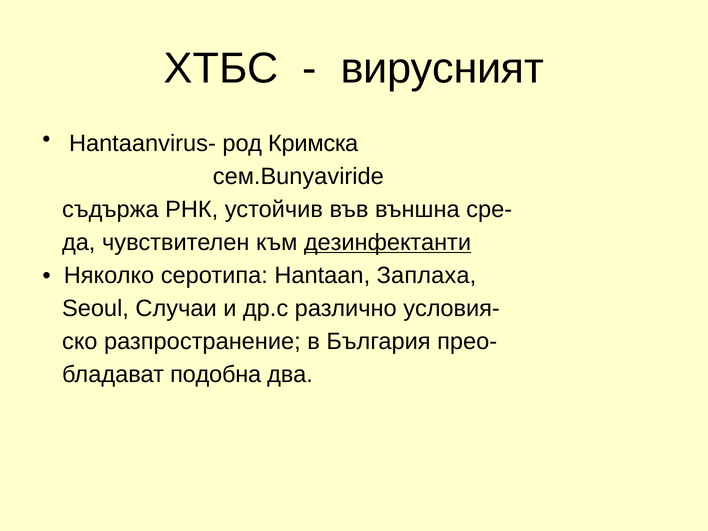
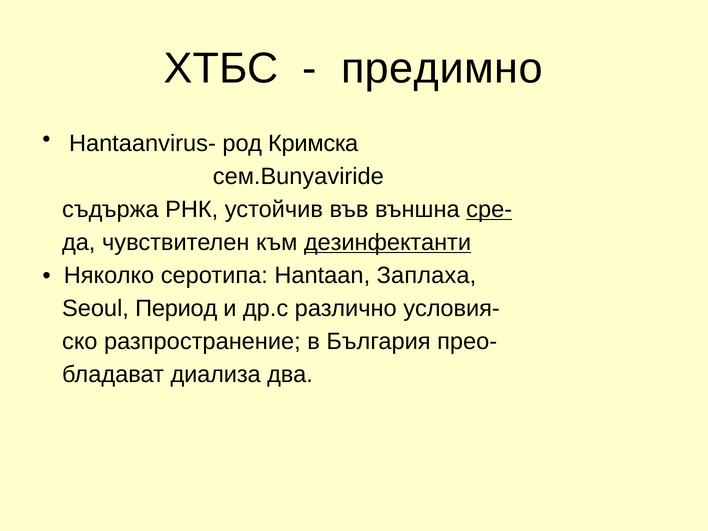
вирусният: вирусният -> предимно (442, 69)
сре- underline: none -> present (489, 209)
Случаи: Случаи -> Период (176, 308)
подобна: подобна -> диализа (216, 374)
